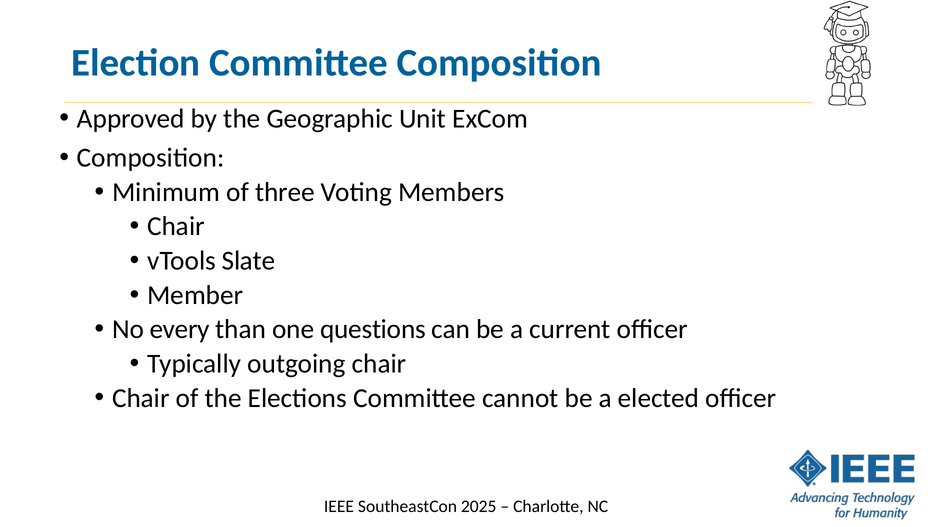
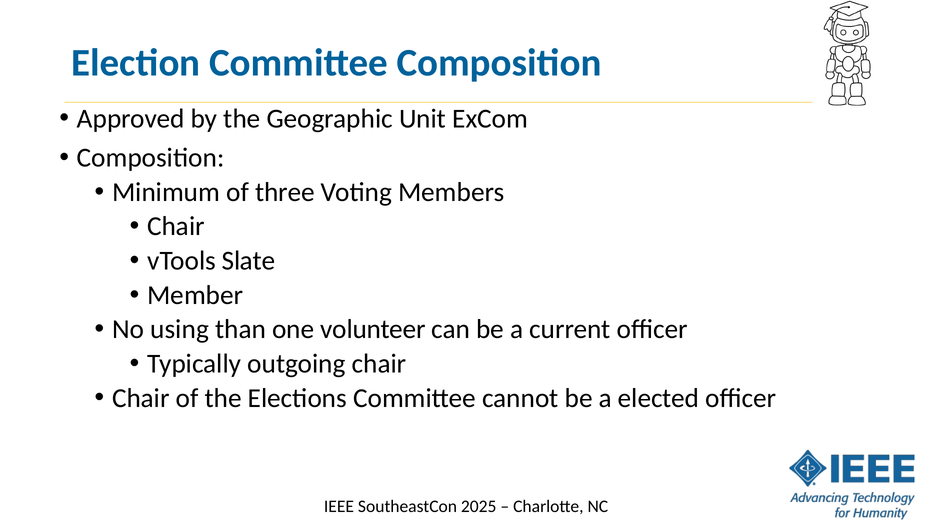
every: every -> using (180, 329)
questions: questions -> volunteer (373, 329)
